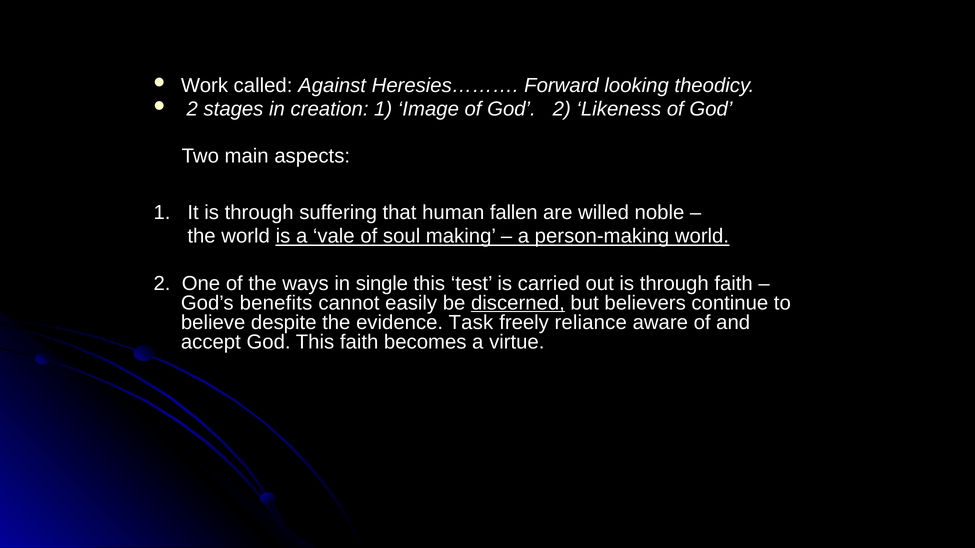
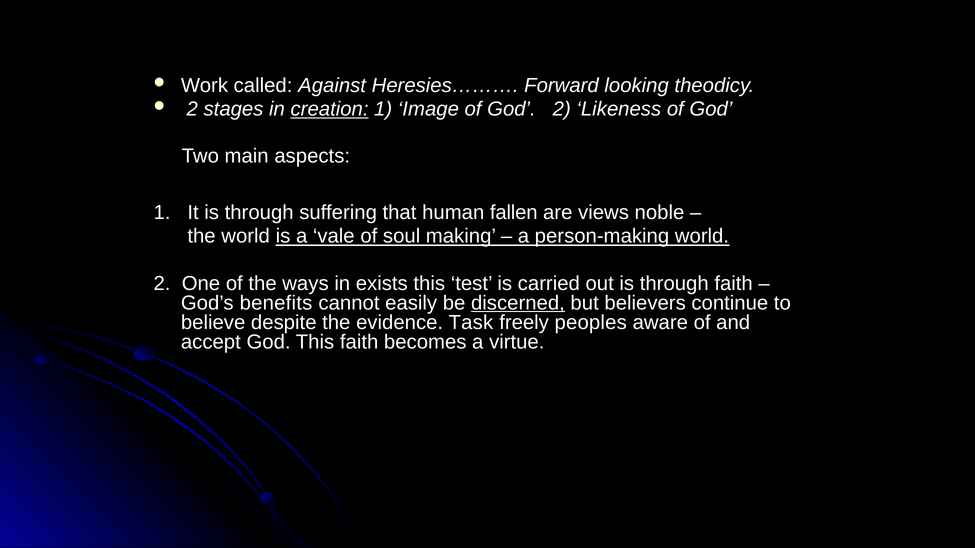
creation underline: none -> present (330, 109)
willed: willed -> views (604, 213)
single: single -> exists (382, 284)
reliance: reliance -> peoples (591, 323)
